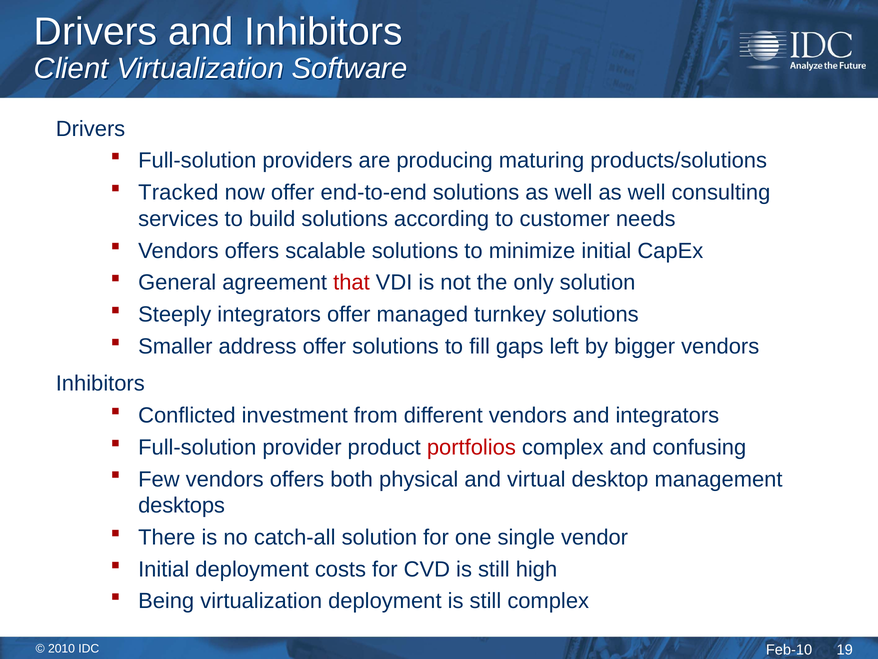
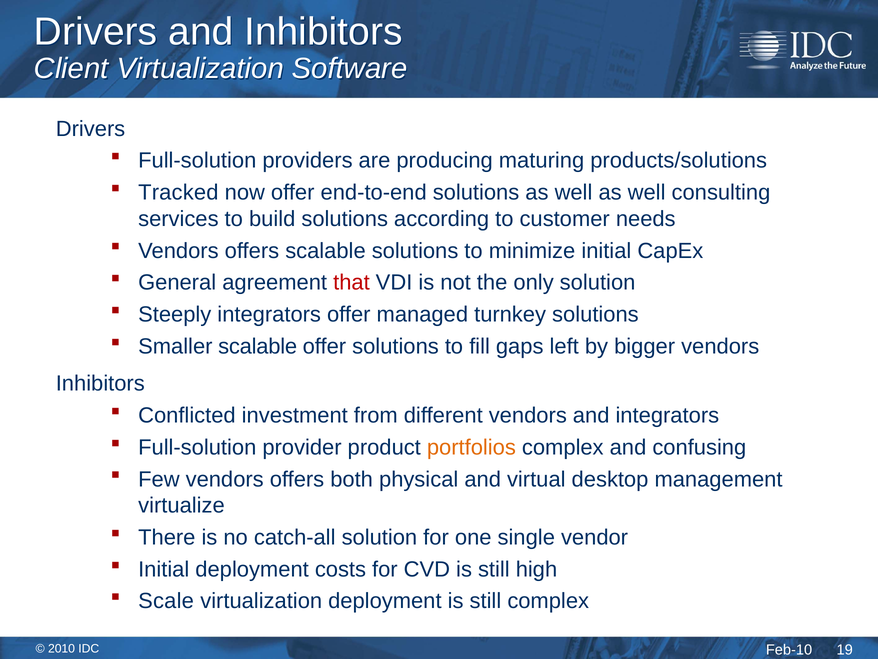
Smaller address: address -> scalable (258, 346)
portfolios colour: red -> orange (471, 447)
desktops: desktops -> virtualize (181, 505)
Being: Being -> Scale (166, 601)
